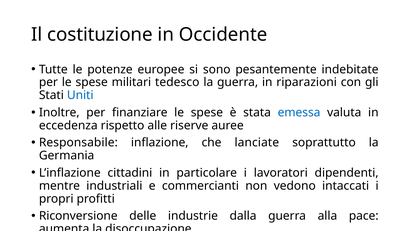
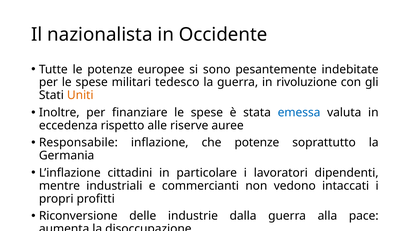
costituzione: costituzione -> nazionalista (100, 34)
riparazioni: riparazioni -> rivoluzione (307, 82)
Uniti colour: blue -> orange (80, 95)
che lanciate: lanciate -> potenze (257, 142)
